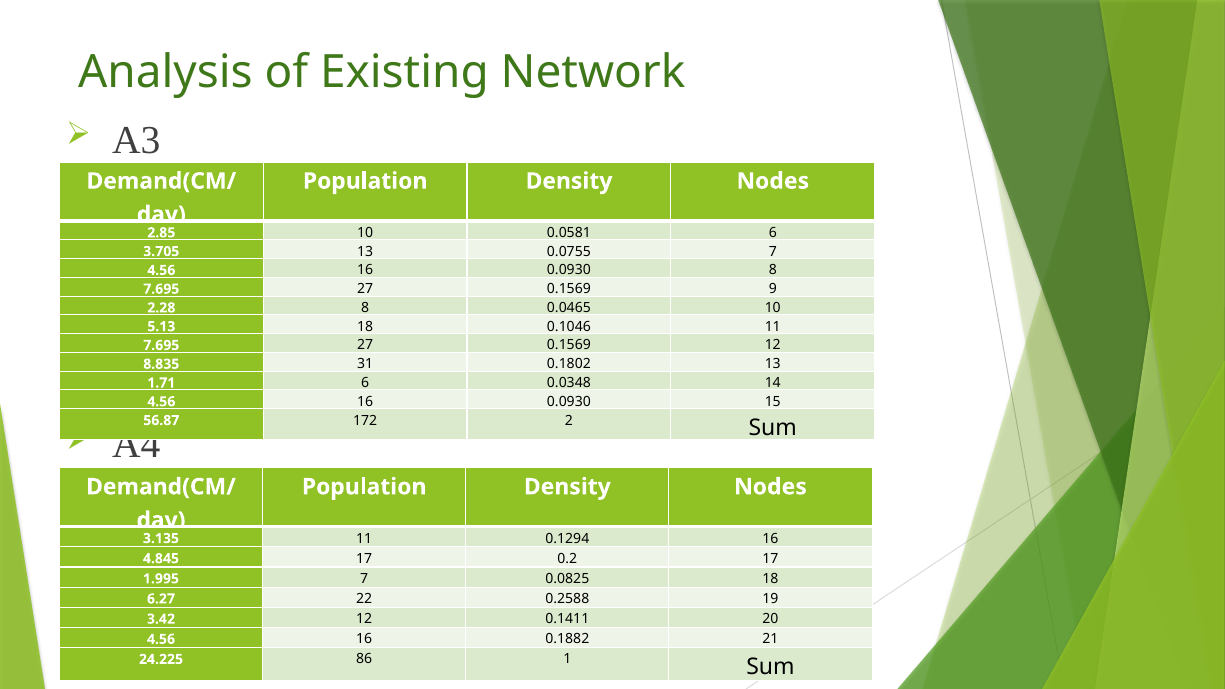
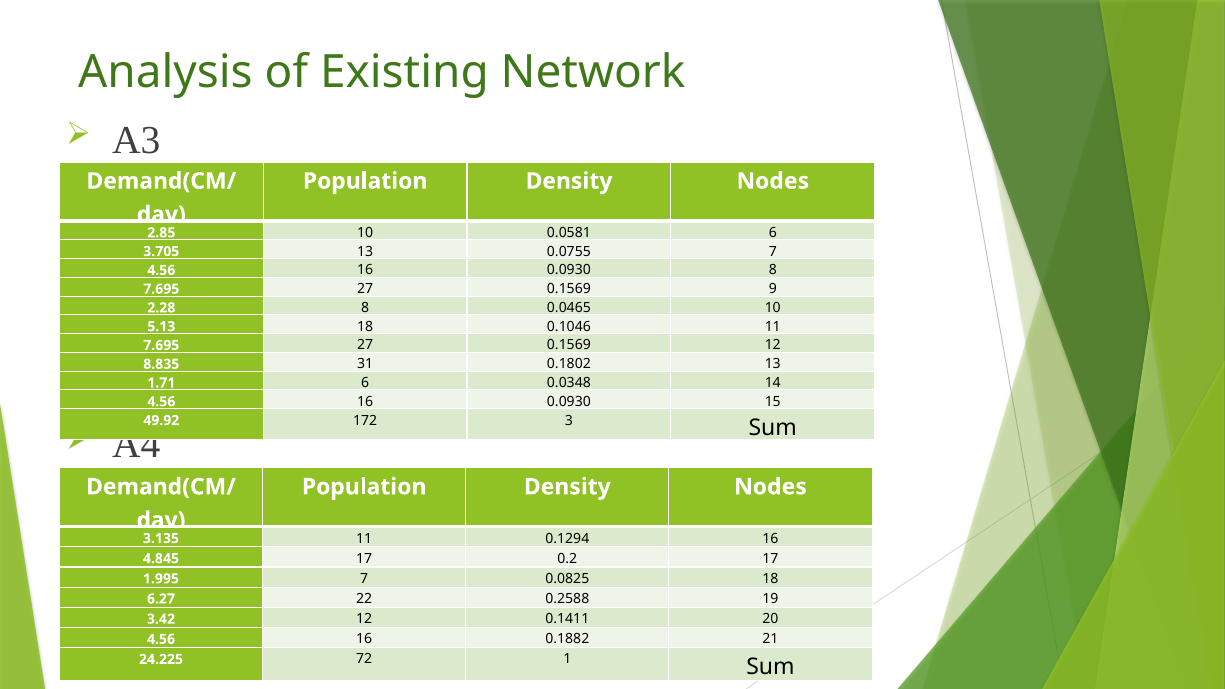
56.87: 56.87 -> 49.92 (161, 420)
2: 2 -> 3 (569, 420)
86: 86 -> 72 (364, 659)
